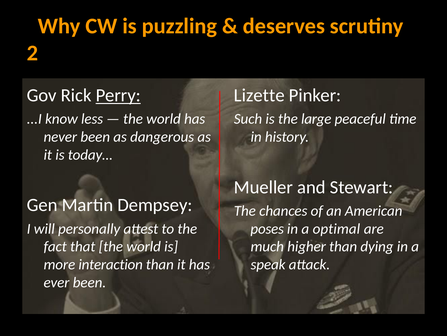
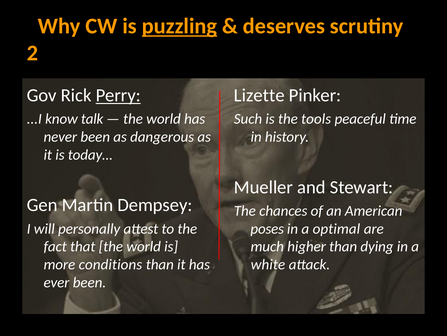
puzzling underline: none -> present (180, 26)
less: less -> talk (92, 119)
large: large -> tools (316, 119)
interaction: interaction -> conditions (110, 264)
speak: speak -> white (268, 264)
